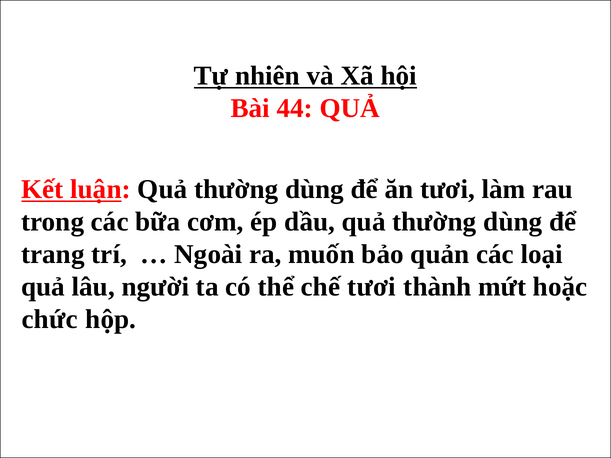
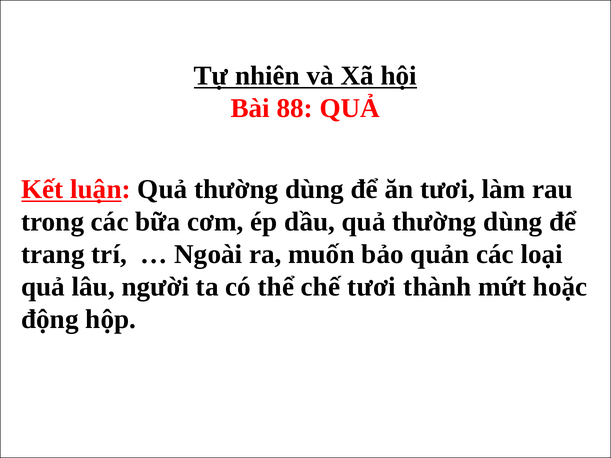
44: 44 -> 88 (295, 108)
chức: chức -> động (50, 320)
